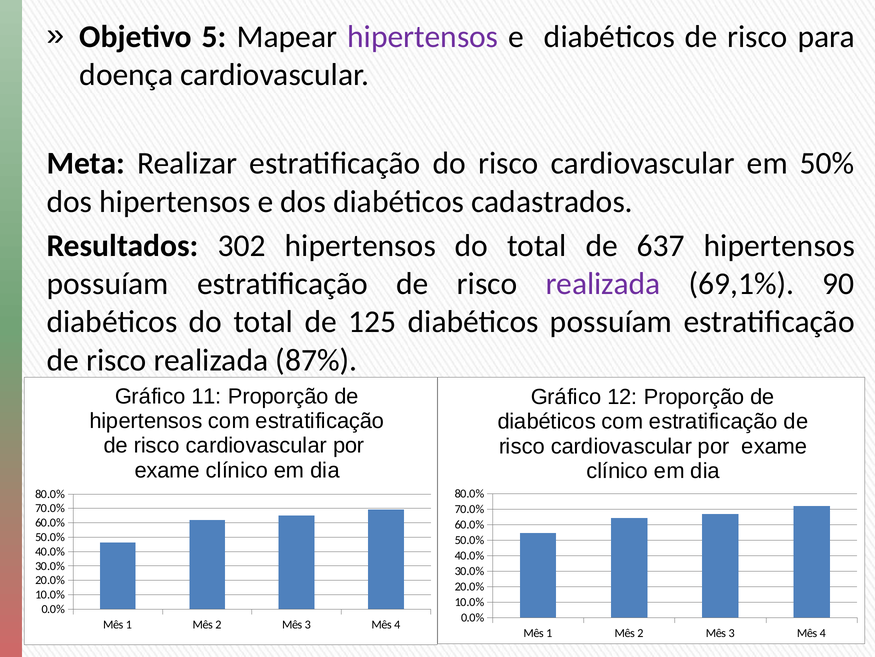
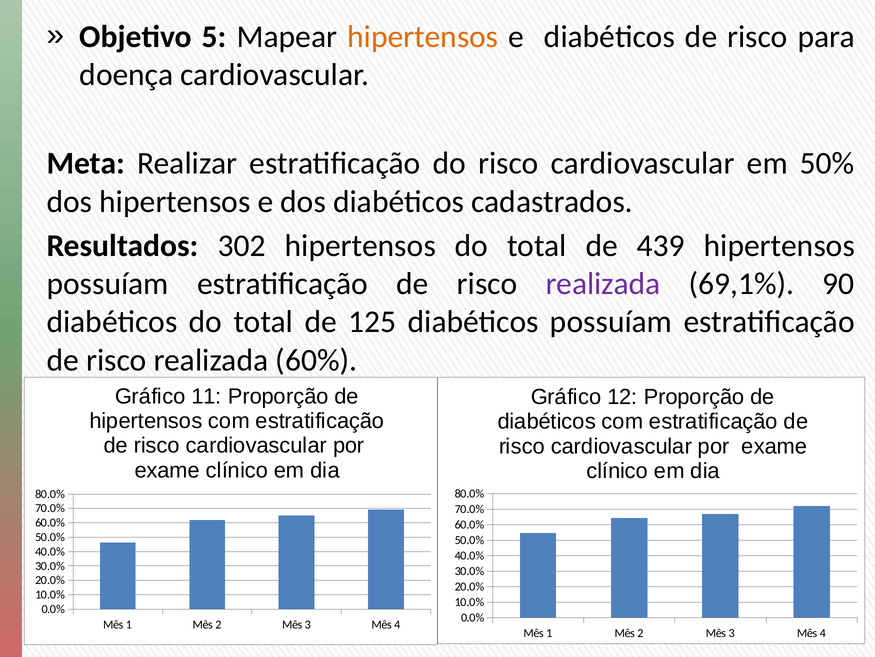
hipertensos colour: purple -> orange (423, 37)
637: 637 -> 439 (661, 246)
87%: 87% -> 60% (316, 360)
